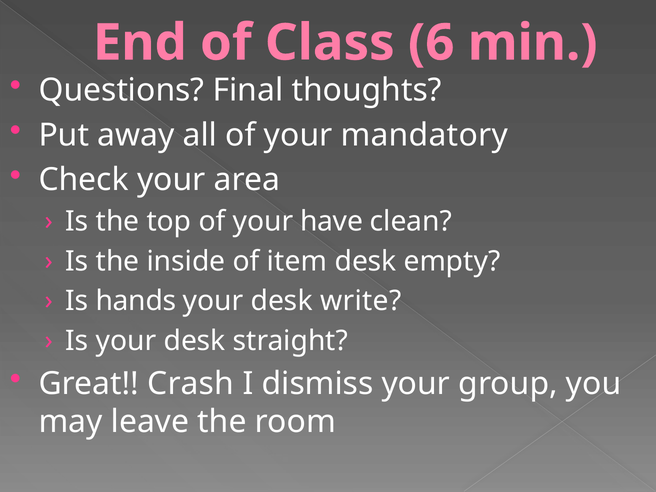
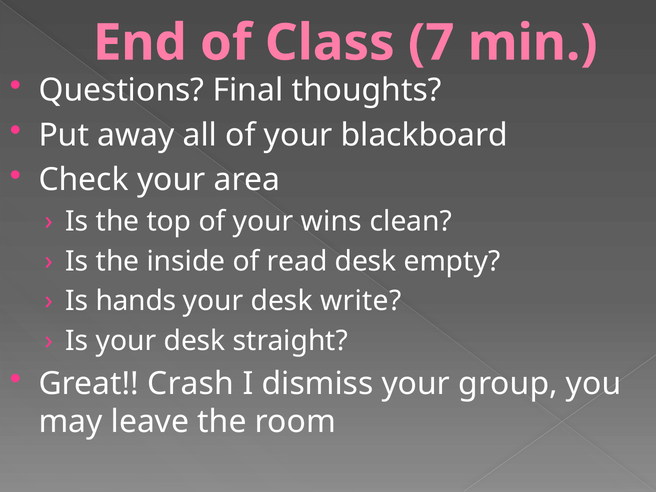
6: 6 -> 7 (431, 43)
mandatory: mandatory -> blackboard (424, 135)
have: have -> wins (331, 222)
item: item -> read (297, 261)
